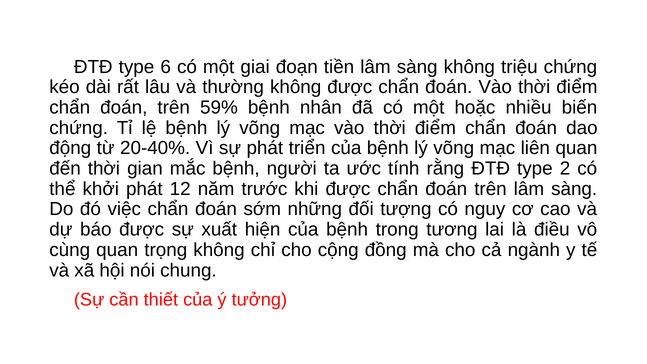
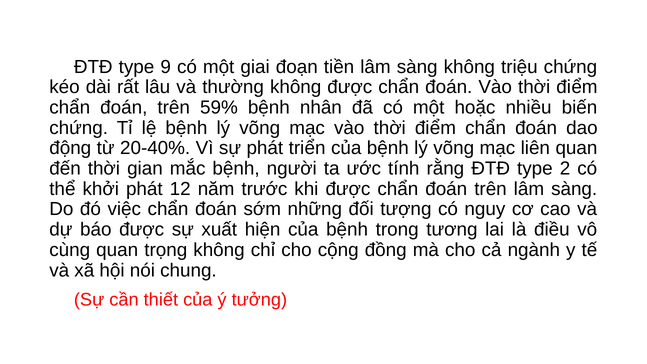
6: 6 -> 9 (166, 67)
